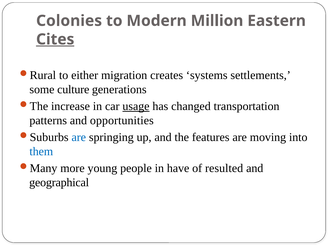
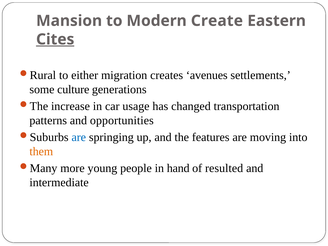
Colonies: Colonies -> Mansion (69, 21)
Million: Million -> Create (217, 21)
systems: systems -> avenues (207, 75)
usage underline: present -> none (136, 106)
them colour: blue -> orange (41, 151)
have: have -> hand (178, 168)
geographical: geographical -> intermediate (59, 182)
